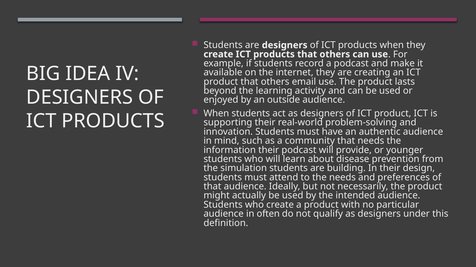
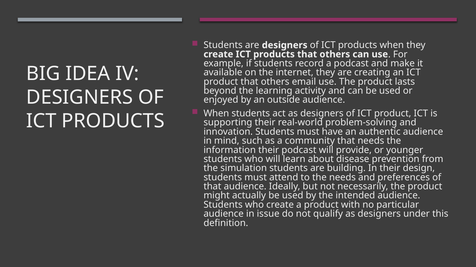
often: often -> issue (268, 214)
